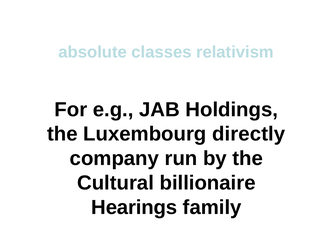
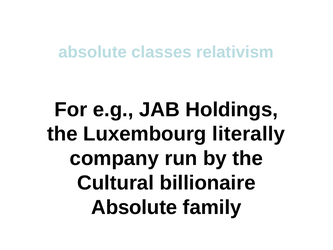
directly: directly -> literally (249, 134)
Hearings: Hearings -> Absolute (134, 207)
